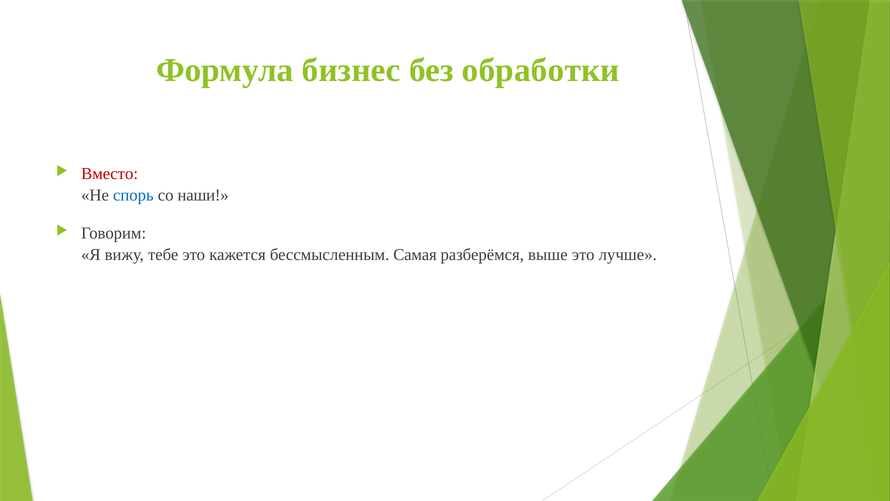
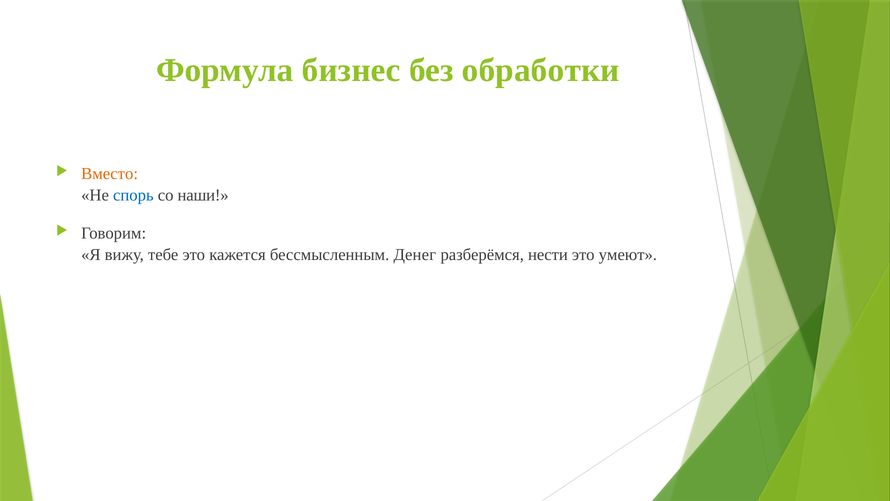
Вместо colour: red -> orange (110, 174)
Самая: Самая -> Денег (415, 255)
выше: выше -> нести (548, 255)
лучше: лучше -> умеют (628, 255)
